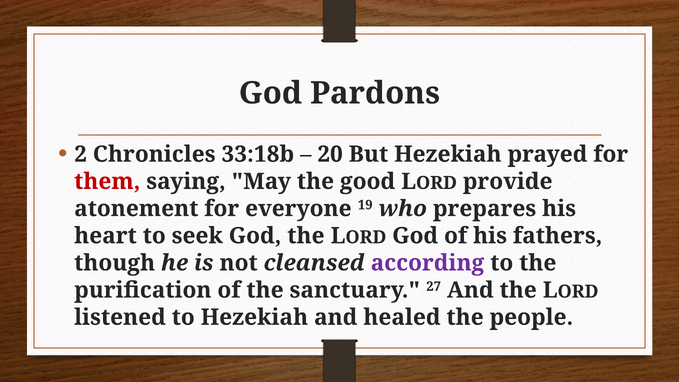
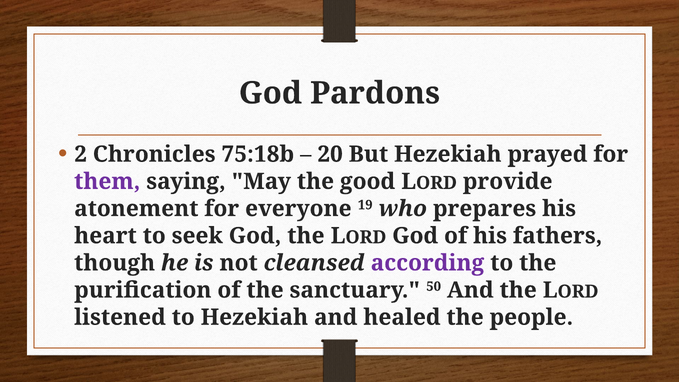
33:18b: 33:18b -> 75:18b (258, 154)
them colour: red -> purple (107, 181)
27: 27 -> 50 (434, 286)
